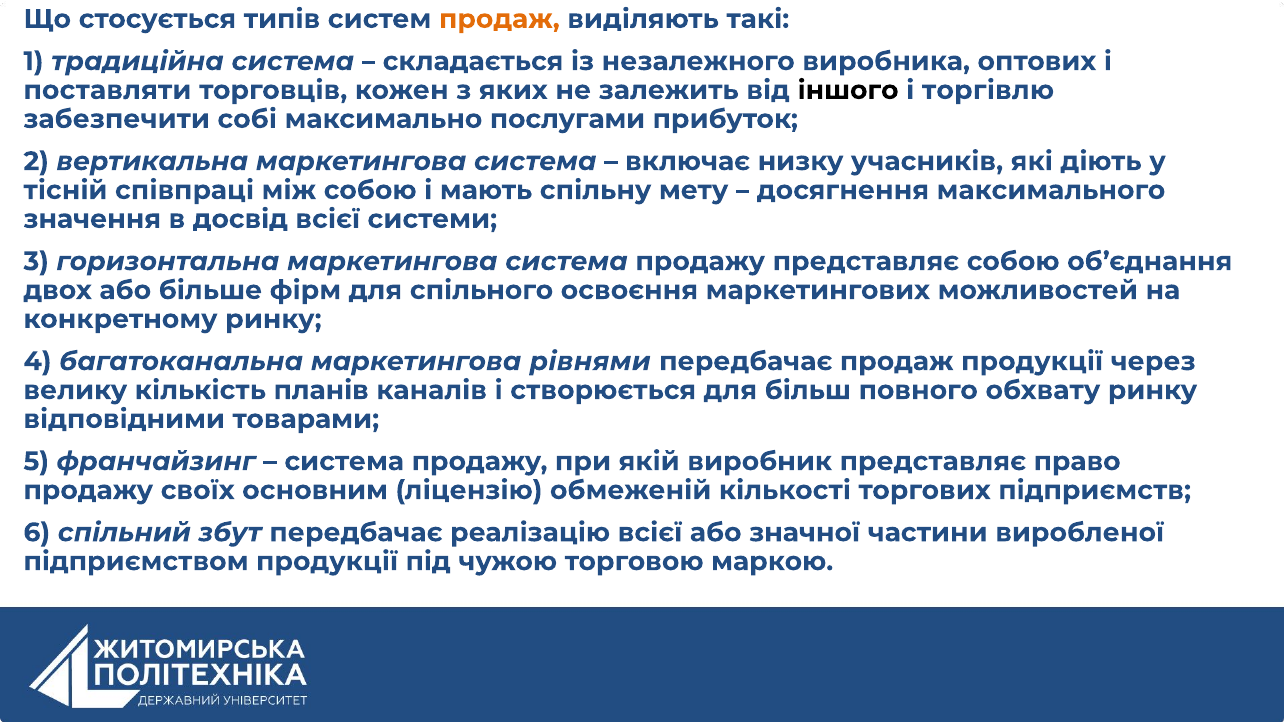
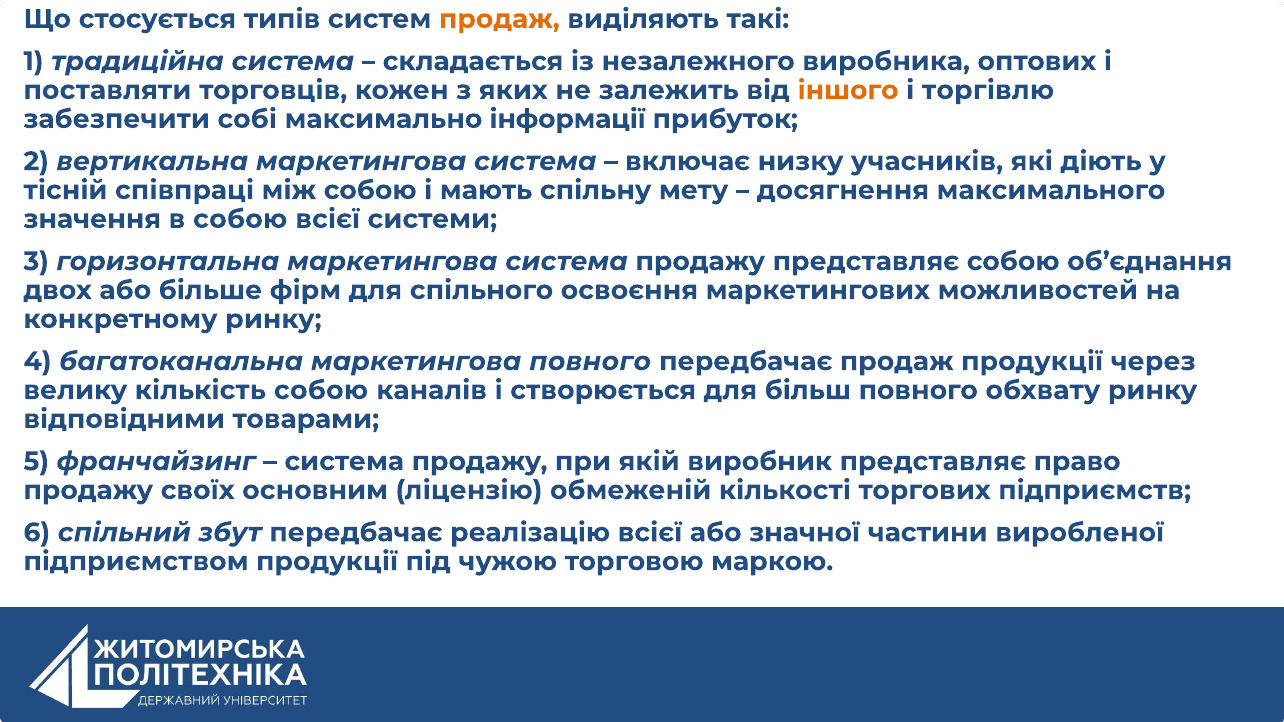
іншого colour: black -> orange (848, 90)
послугами: послугами -> інформації (568, 119)
в досвід: досвід -> собою (240, 219)
маркетингова рівнями: рівнями -> повного (590, 361)
кількість планів: планів -> собою (321, 390)
